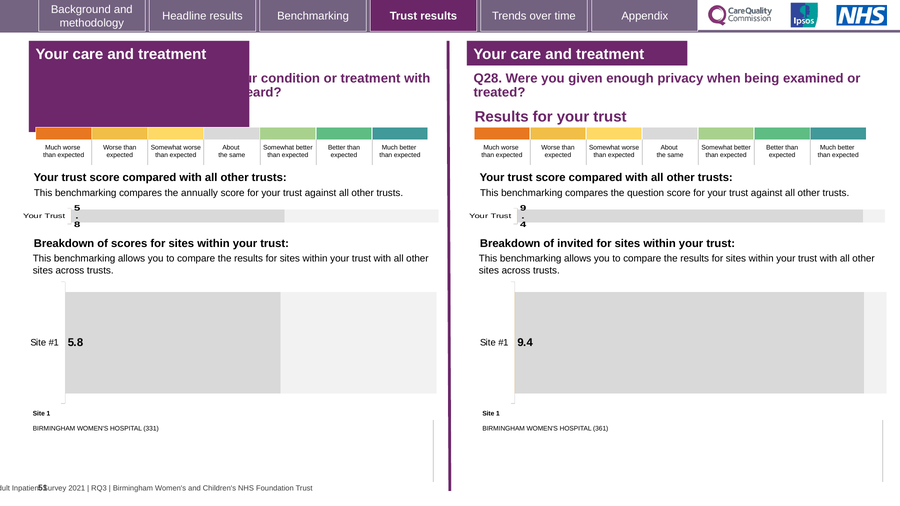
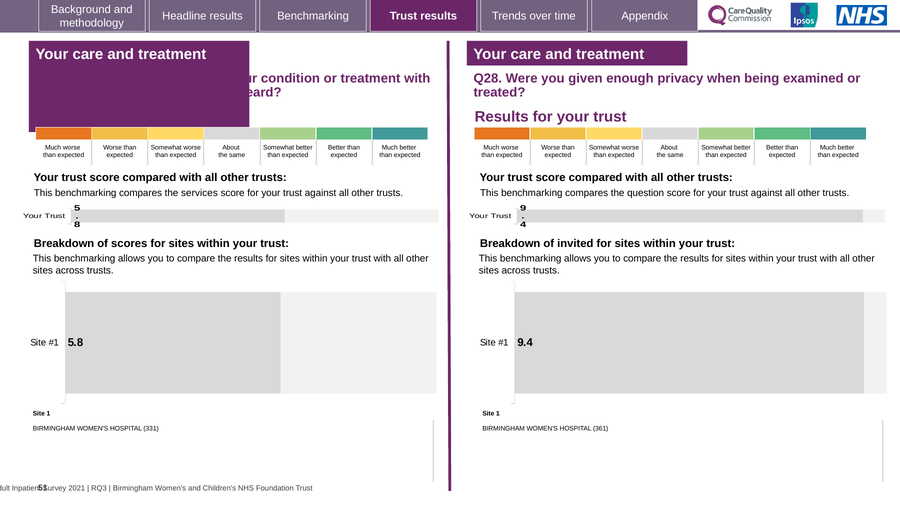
annually: annually -> services (199, 193)
